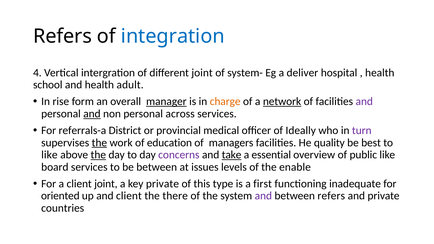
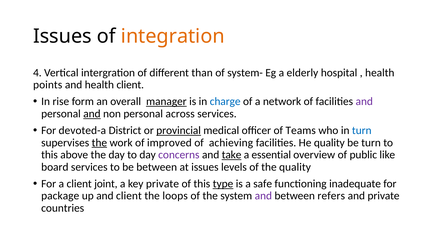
Refers: Refers -> Issues (62, 36)
integration colour: blue -> orange (173, 36)
different joint: joint -> than (202, 73)
deliver: deliver -> elderly (302, 73)
school: school -> points (48, 85)
health adult: adult -> client (130, 85)
charge colour: orange -> blue (225, 102)
network underline: present -> none (282, 102)
referrals-a: referrals-a -> devoted-a (82, 130)
provincial underline: none -> present (179, 130)
Ideally: Ideally -> Teams (301, 130)
turn colour: purple -> blue (362, 130)
education: education -> improved (169, 143)
managers: managers -> achieving (231, 143)
be best: best -> turn (371, 143)
like: like -> this (50, 155)
the underline: present -> none (98, 155)
the enable: enable -> quality (295, 167)
type underline: none -> present (223, 184)
first: first -> safe (263, 184)
oriented: oriented -> package (60, 196)
there: there -> loops (175, 196)
